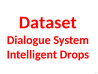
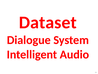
Drops: Drops -> Audio (74, 54)
